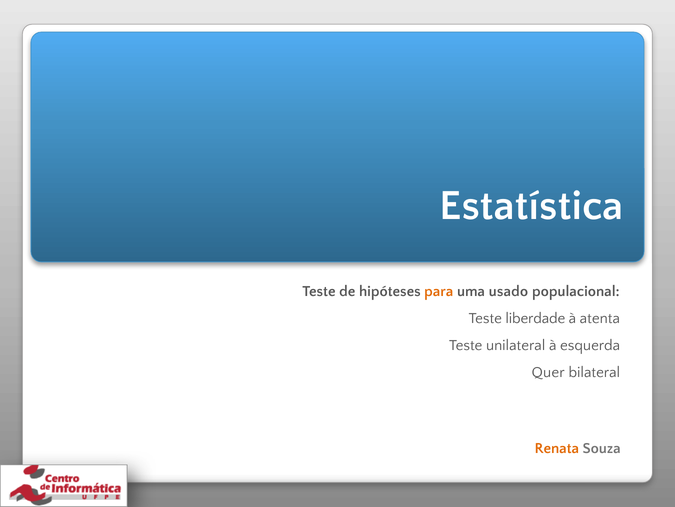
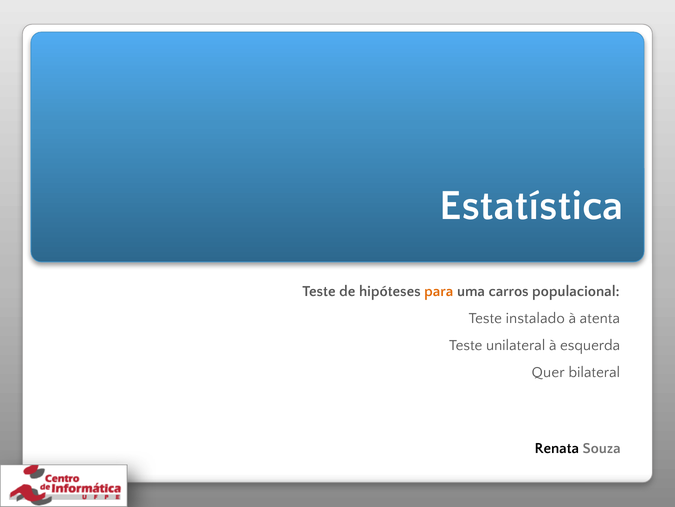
usado: usado -> carros (509, 291)
liberdade: liberdade -> instalado (535, 318)
Renata colour: orange -> black (557, 448)
